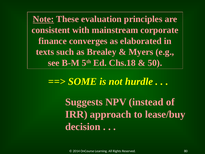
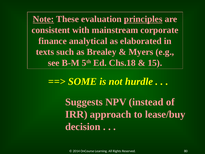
principles underline: none -> present (143, 19)
converges: converges -> analytical (88, 41)
50: 50 -> 15 (155, 63)
